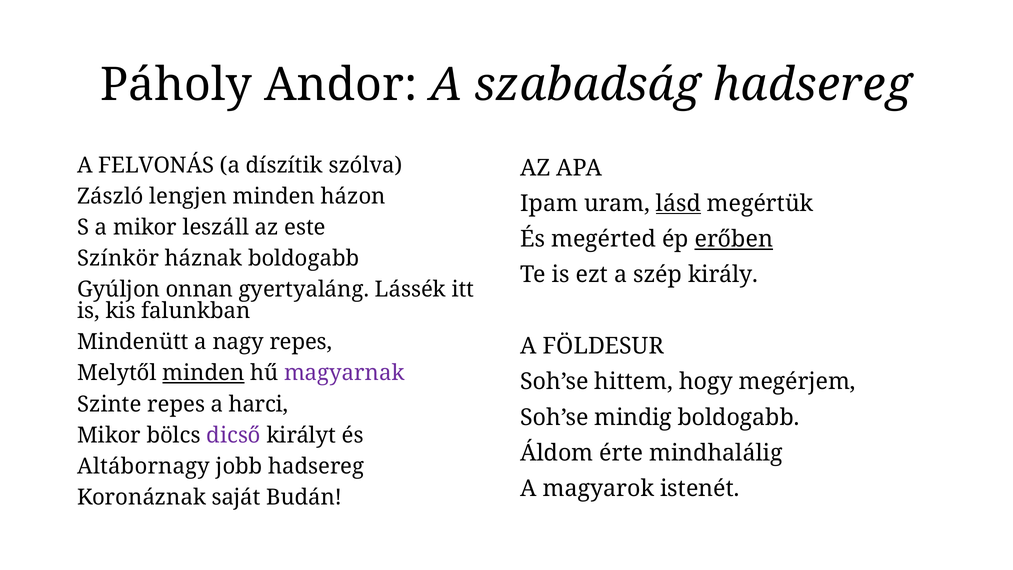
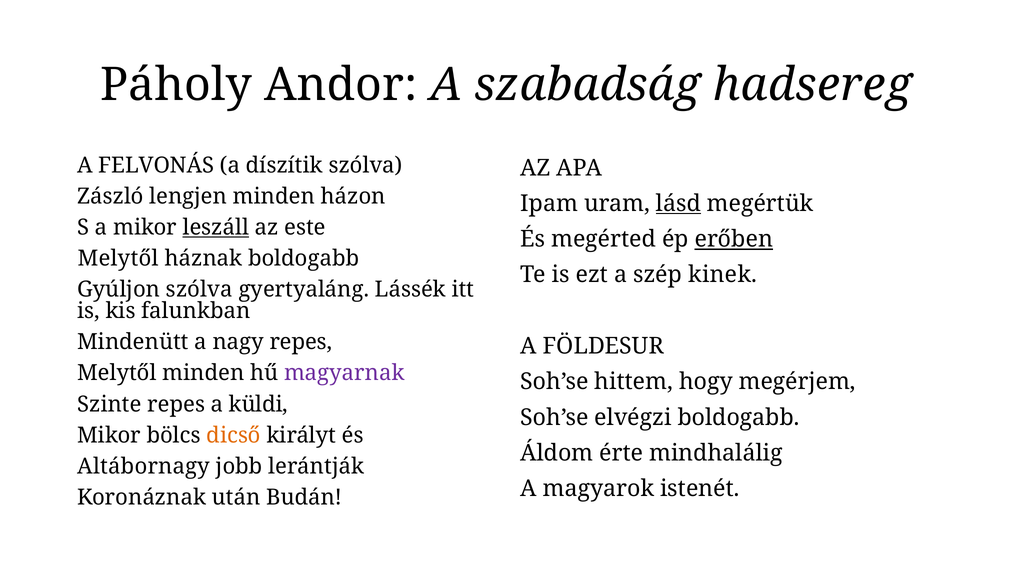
leszáll underline: none -> present (216, 227)
Színkör: Színkör -> Melytől (118, 258)
király: király -> kinek (723, 275)
Gyúljon onnan: onnan -> szólva (199, 289)
minden underline: present -> none (203, 373)
harci: harci -> küldi (258, 404)
mindig: mindig -> elvégzi (633, 417)
dicső colour: purple -> orange (234, 435)
jobb hadsereg: hadsereg -> lerántják (316, 466)
saját: saját -> után (236, 497)
